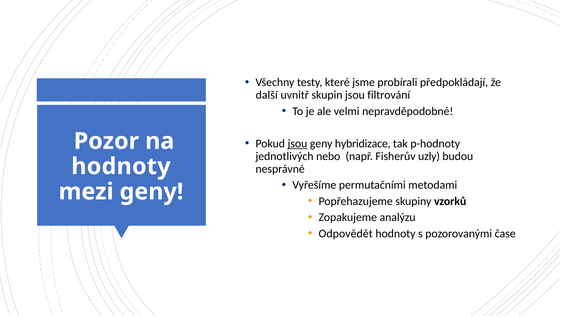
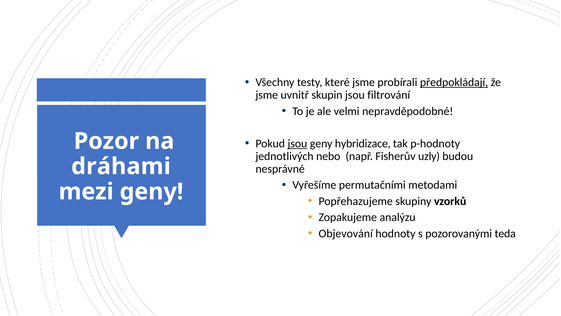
předpokládají underline: none -> present (454, 82)
další: další -> jsme (267, 95)
hodnoty: hodnoty -> dráhami (121, 166)
Odpovědět: Odpovědět -> Objevování (346, 233)
čase: čase -> teda (505, 233)
